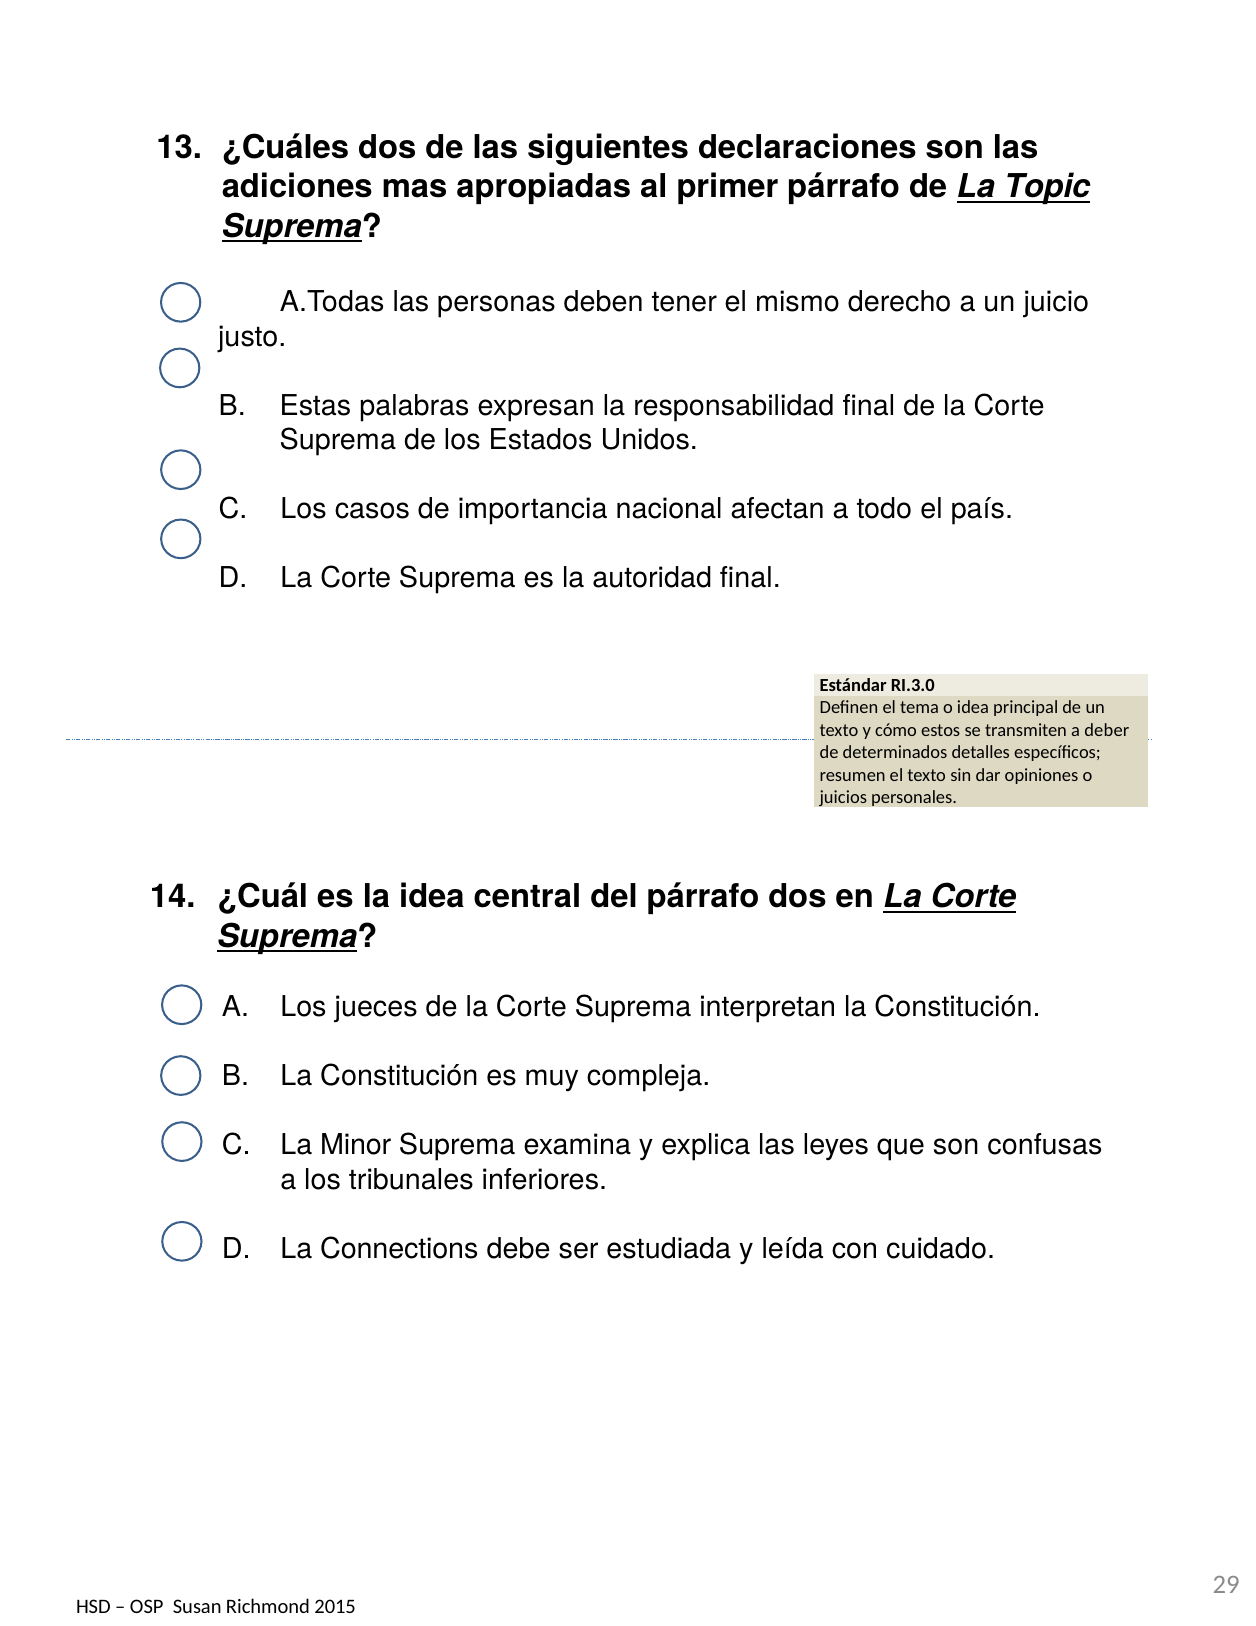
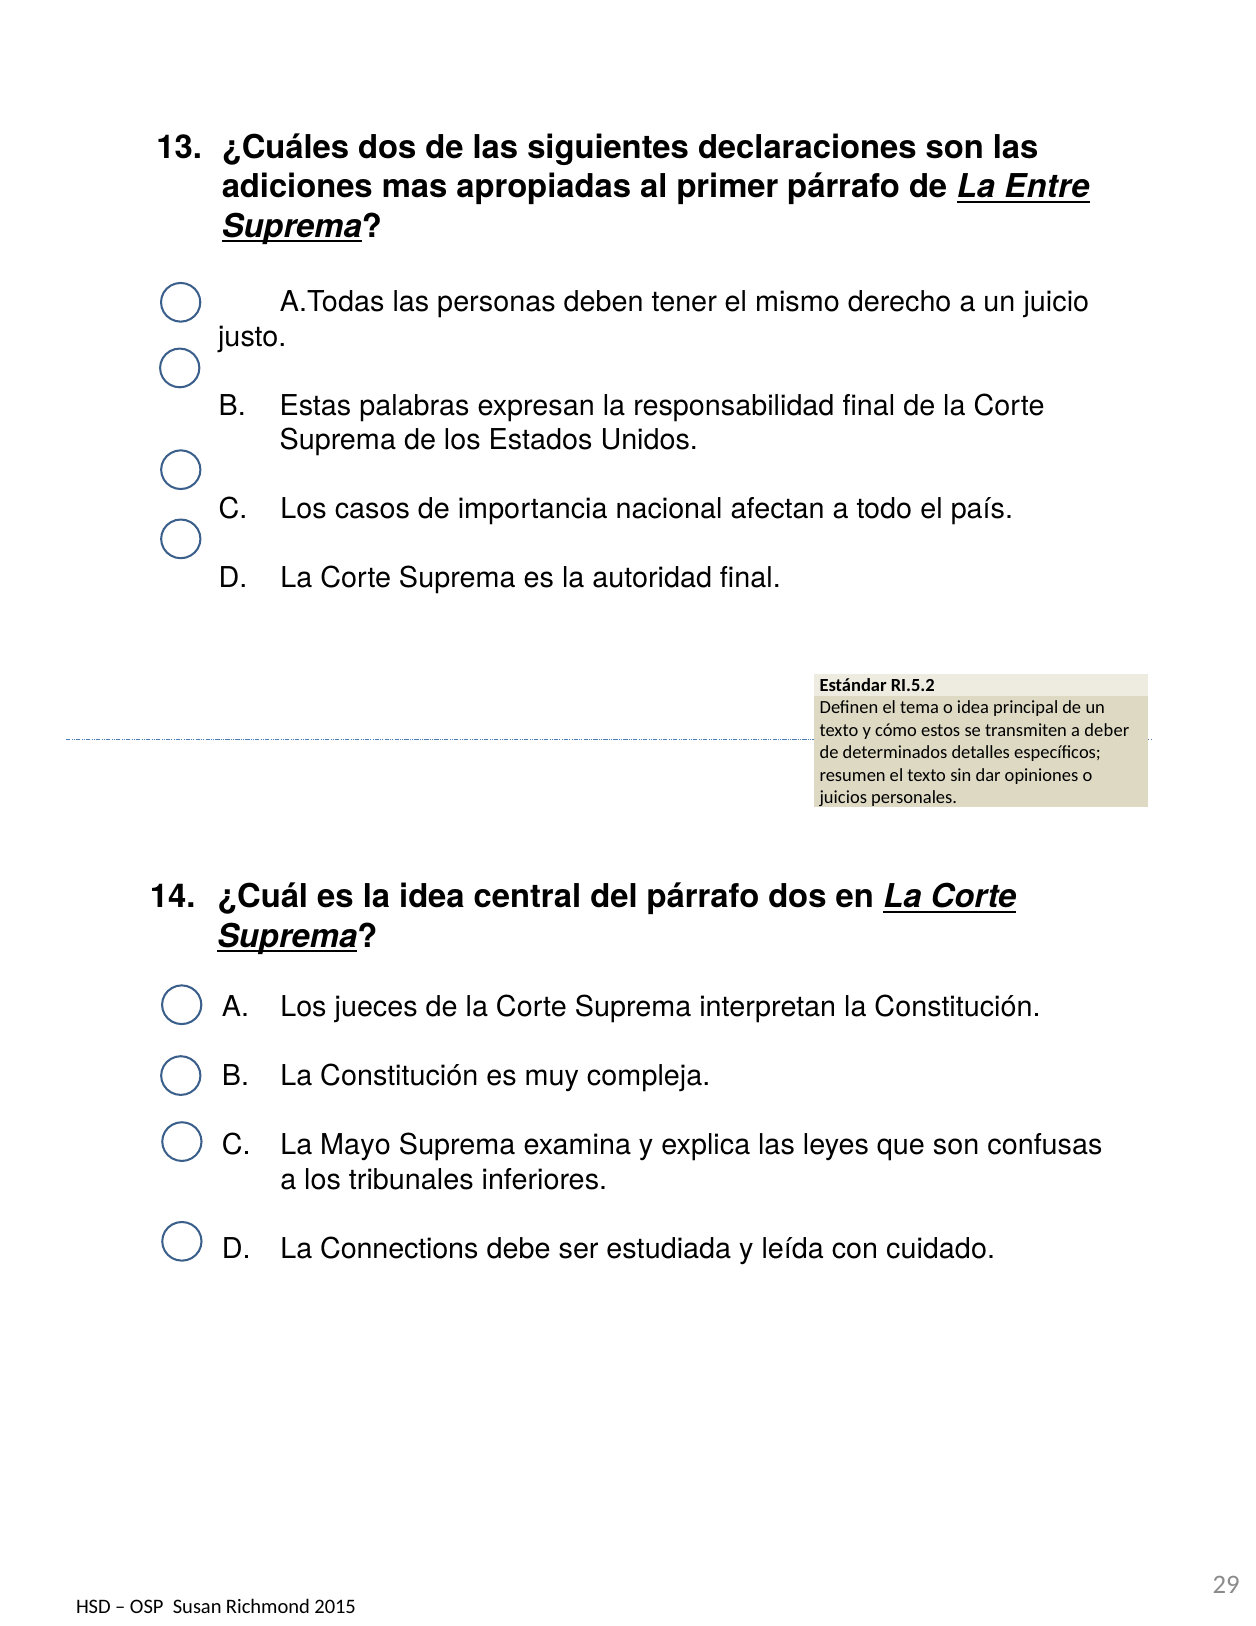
Topic: Topic -> Entre (1047, 187)
RI.3.0: RI.3.0 -> RI.5.2 (913, 685)
Minor: Minor -> Mayo (355, 1145)
